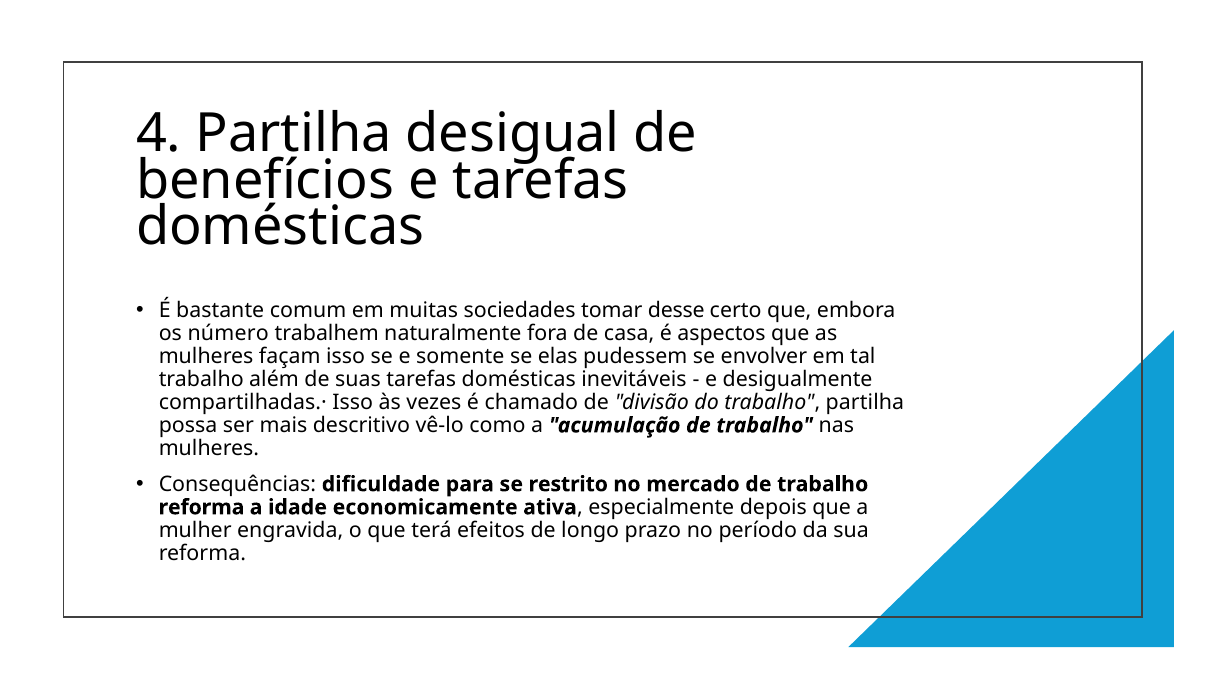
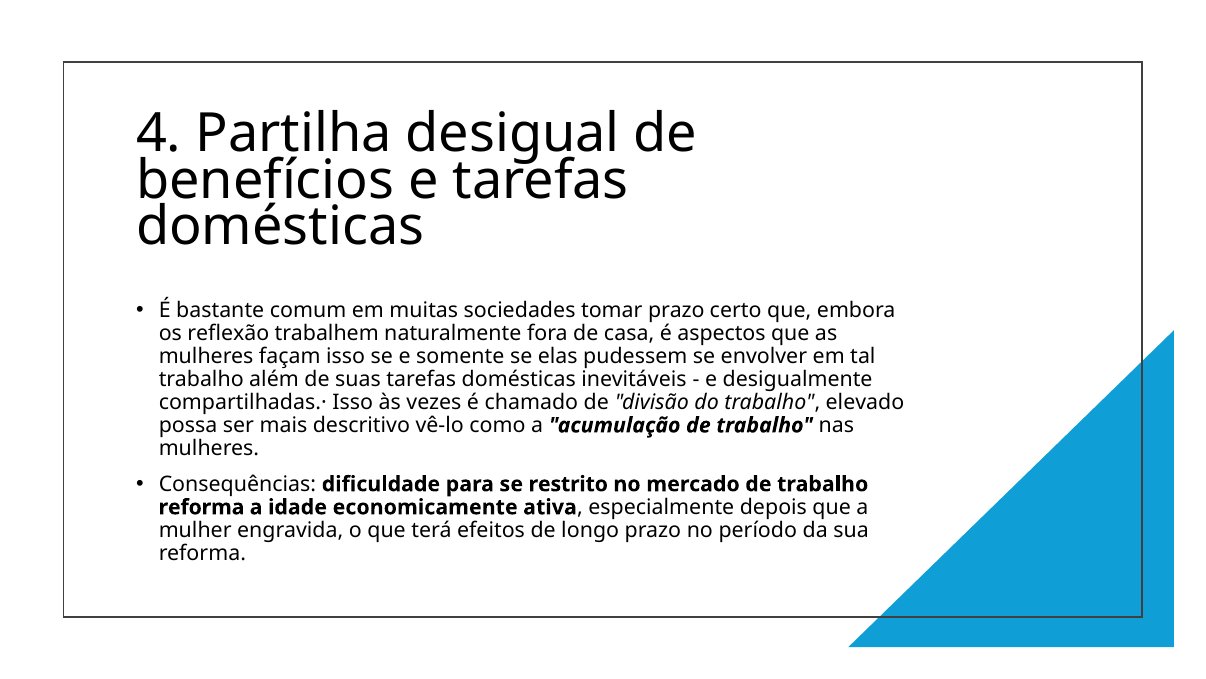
tomar desse: desse -> prazo (676, 310)
número: número -> reflexão (228, 333)
trabalho partilha: partilha -> elevado (865, 402)
